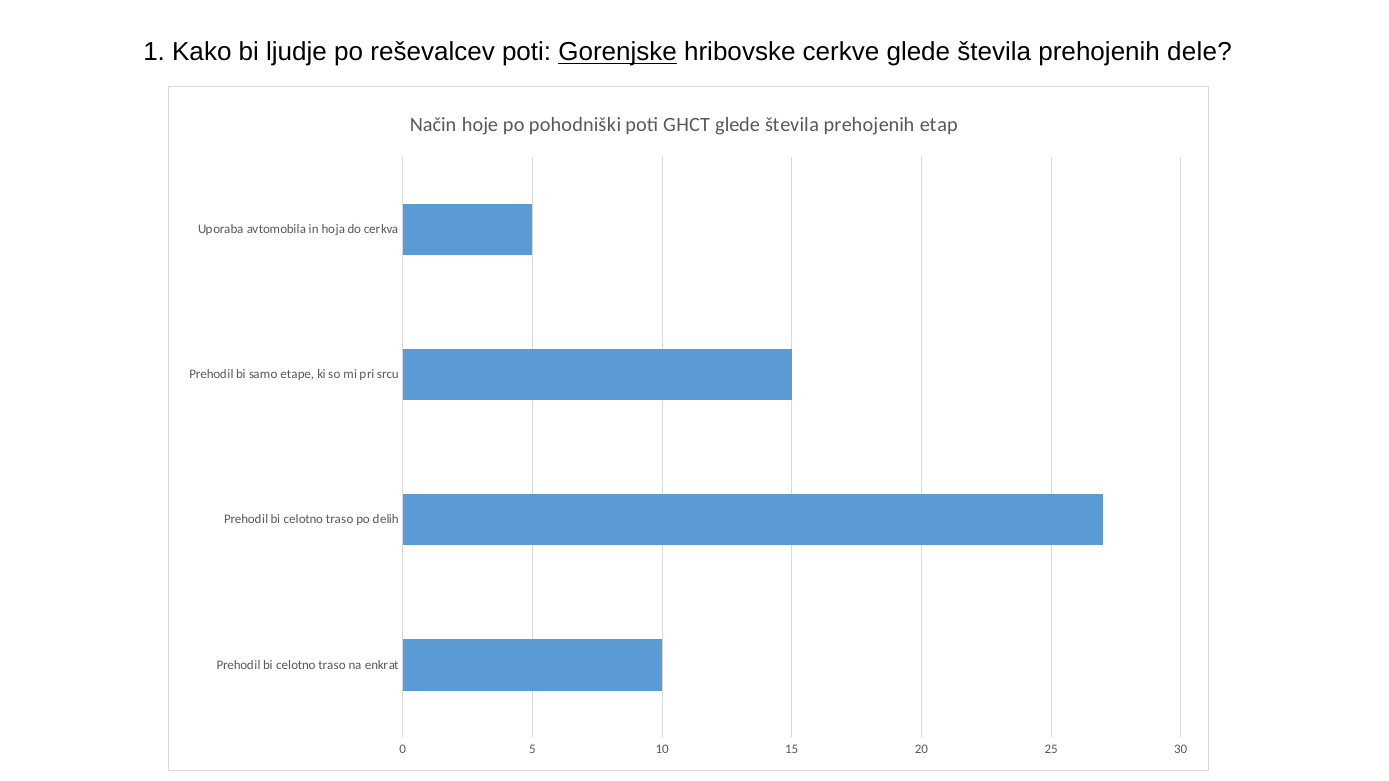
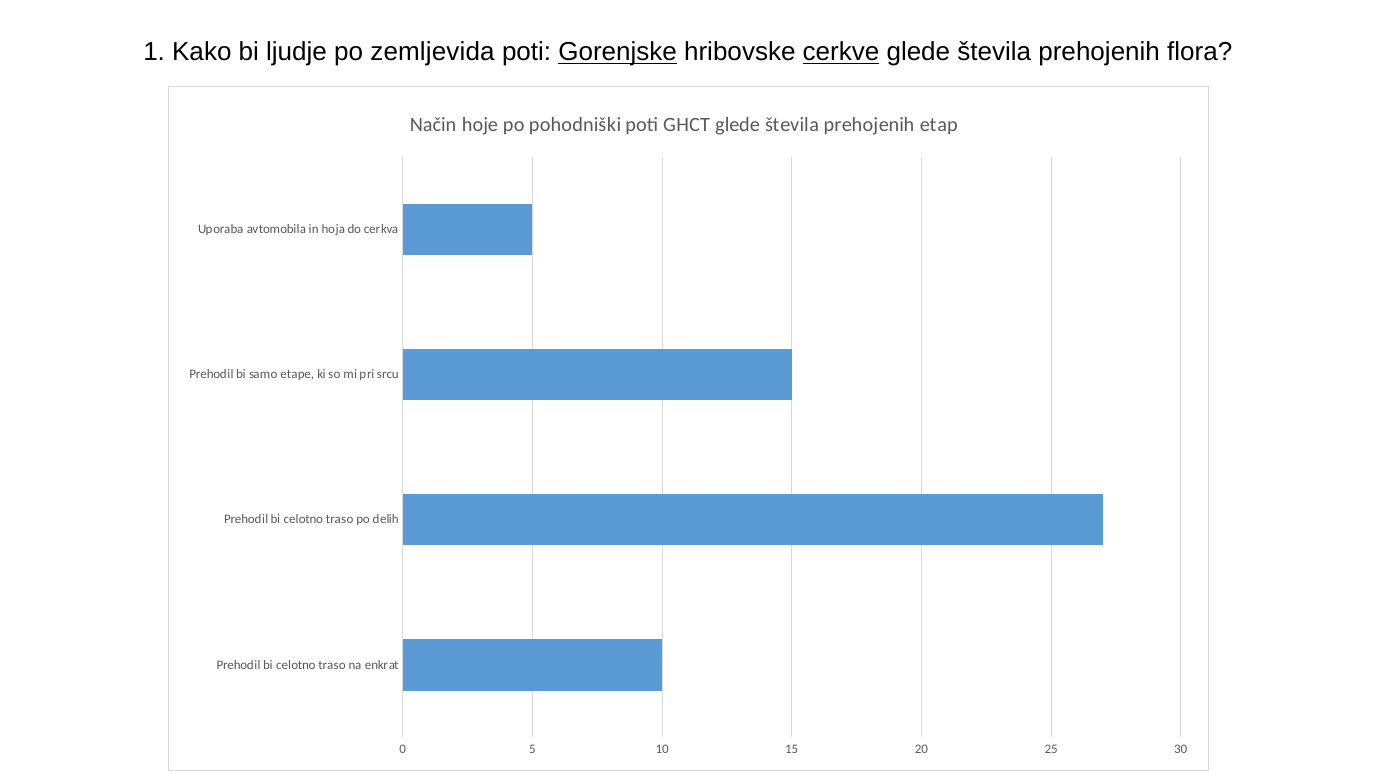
reševalcev: reševalcev -> zemljevida (433, 52)
cerkve underline: none -> present (841, 52)
dele: dele -> flora (1200, 52)
